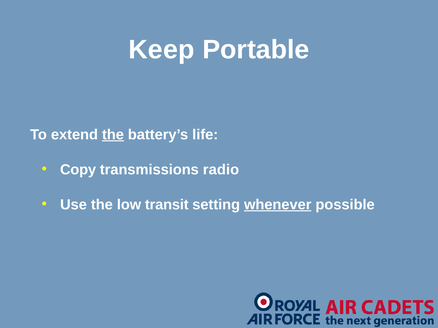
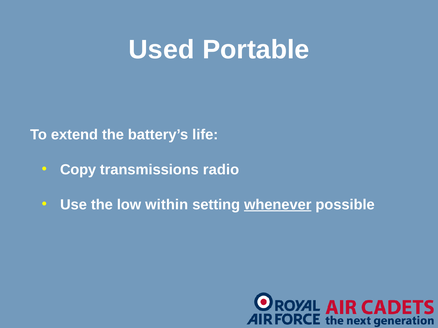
Keep: Keep -> Used (162, 50)
the underline: present -> none (113, 135)
transit: transit -> within (167, 205)
